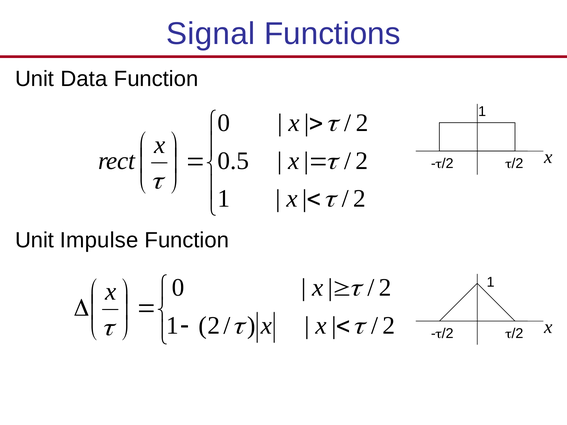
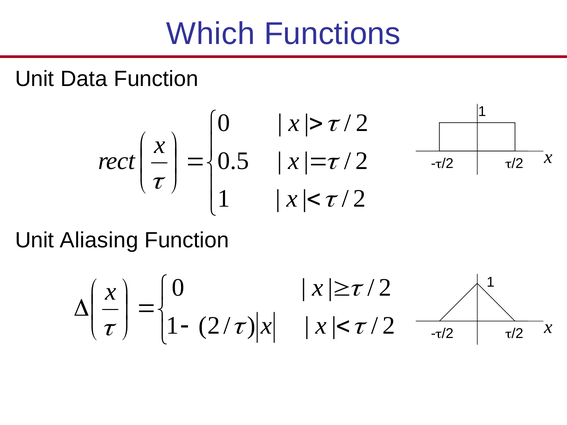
Signal: Signal -> Which (211, 34)
Impulse: Impulse -> Aliasing (99, 241)
